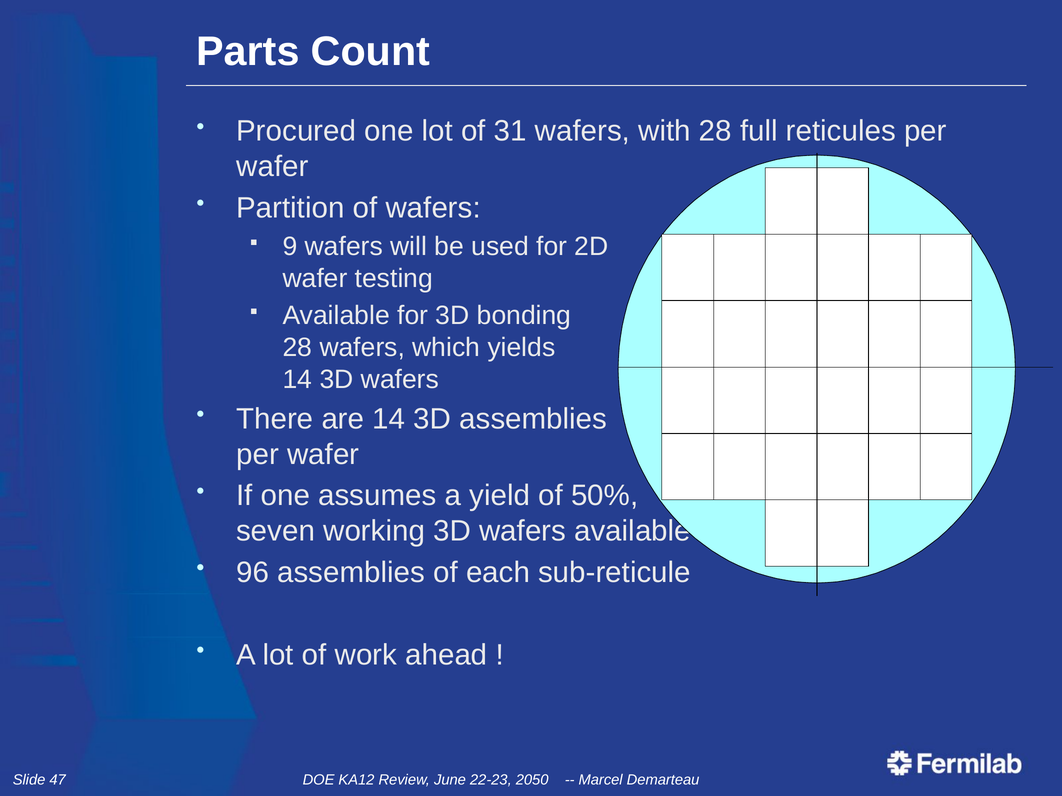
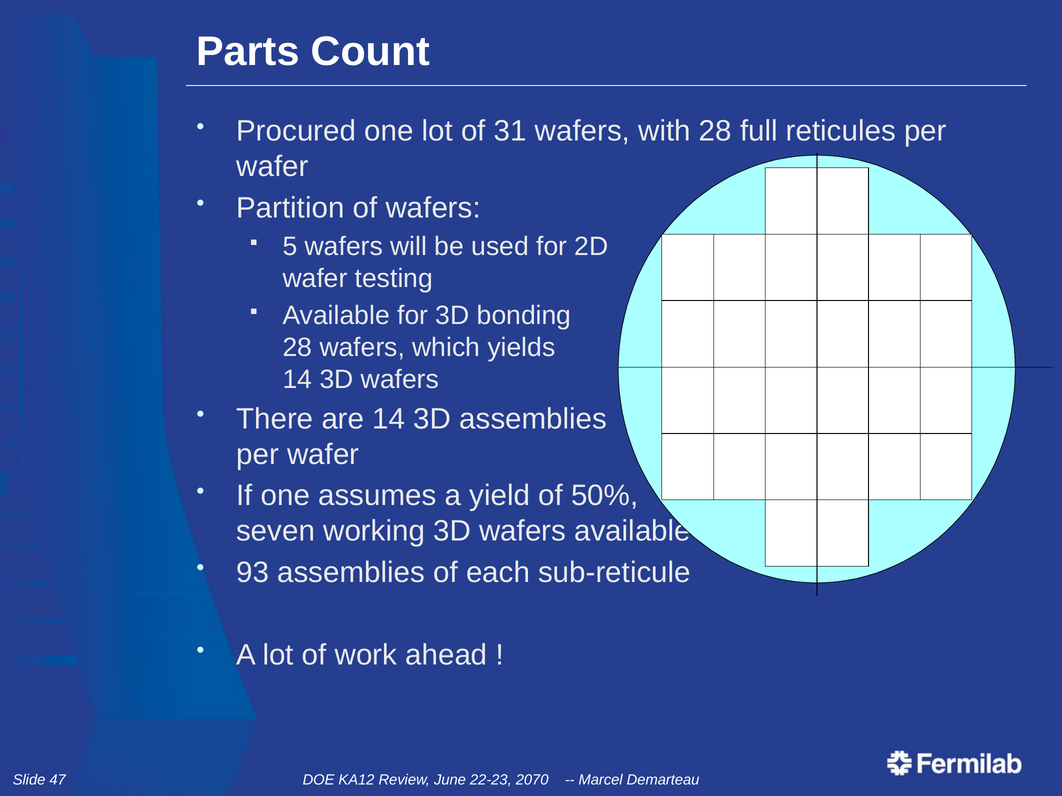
9: 9 -> 5 (290, 247)
96: 96 -> 93 (253, 573)
2050: 2050 -> 2070 (532, 780)
